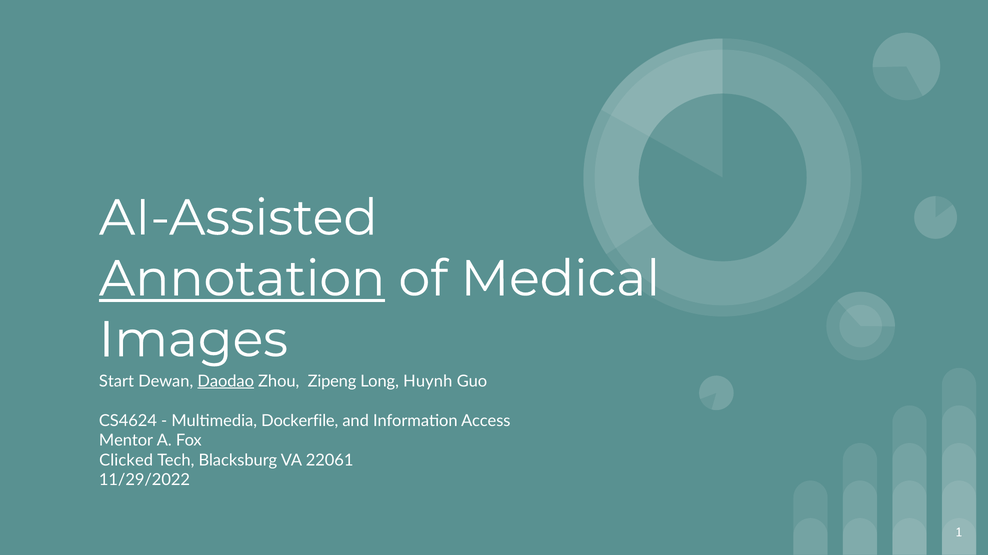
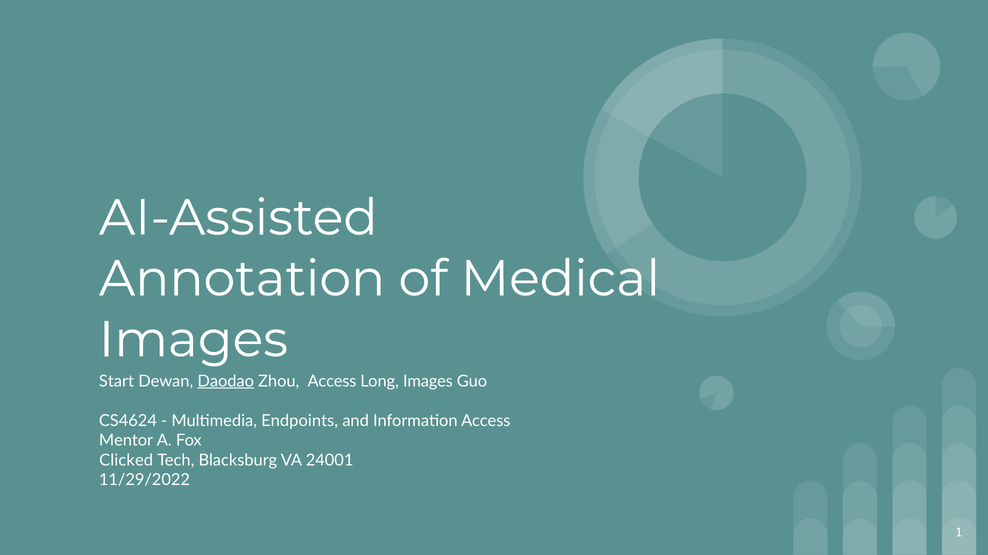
Annotation underline: present -> none (242, 279)
Zhou Zipeng: Zipeng -> Access (332, 382)
Long Huynh: Huynh -> Images (428, 382)
Dockerfile: Dockerfile -> Endpoints (300, 421)
22061: 22061 -> 24001 (330, 461)
